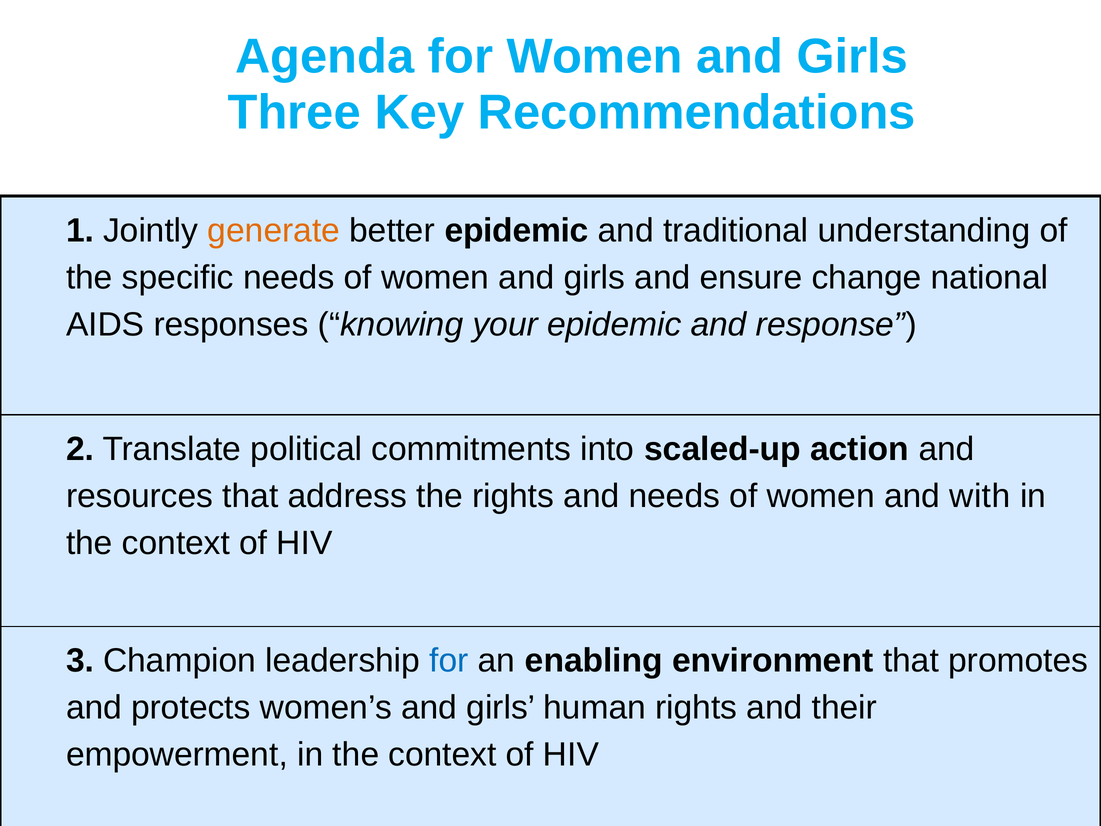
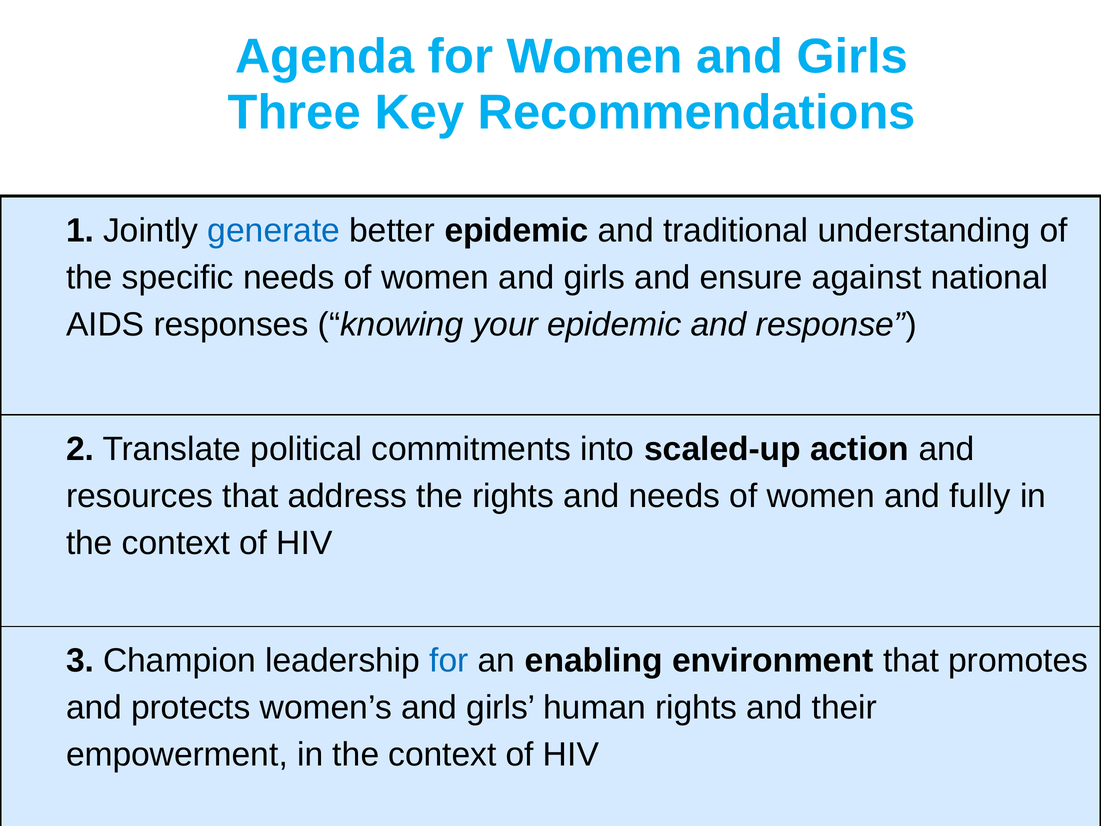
generate colour: orange -> blue (274, 230)
change: change -> against (866, 277)
with: with -> fully (980, 496)
